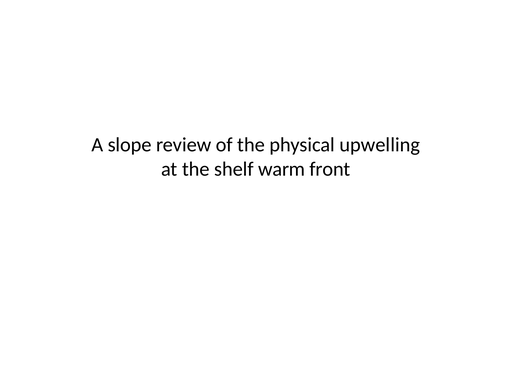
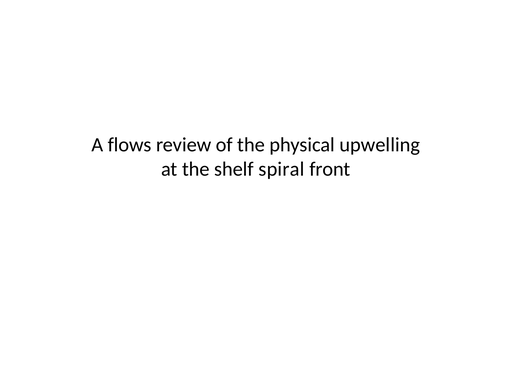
slope: slope -> flows (130, 145)
warm: warm -> spiral (281, 169)
